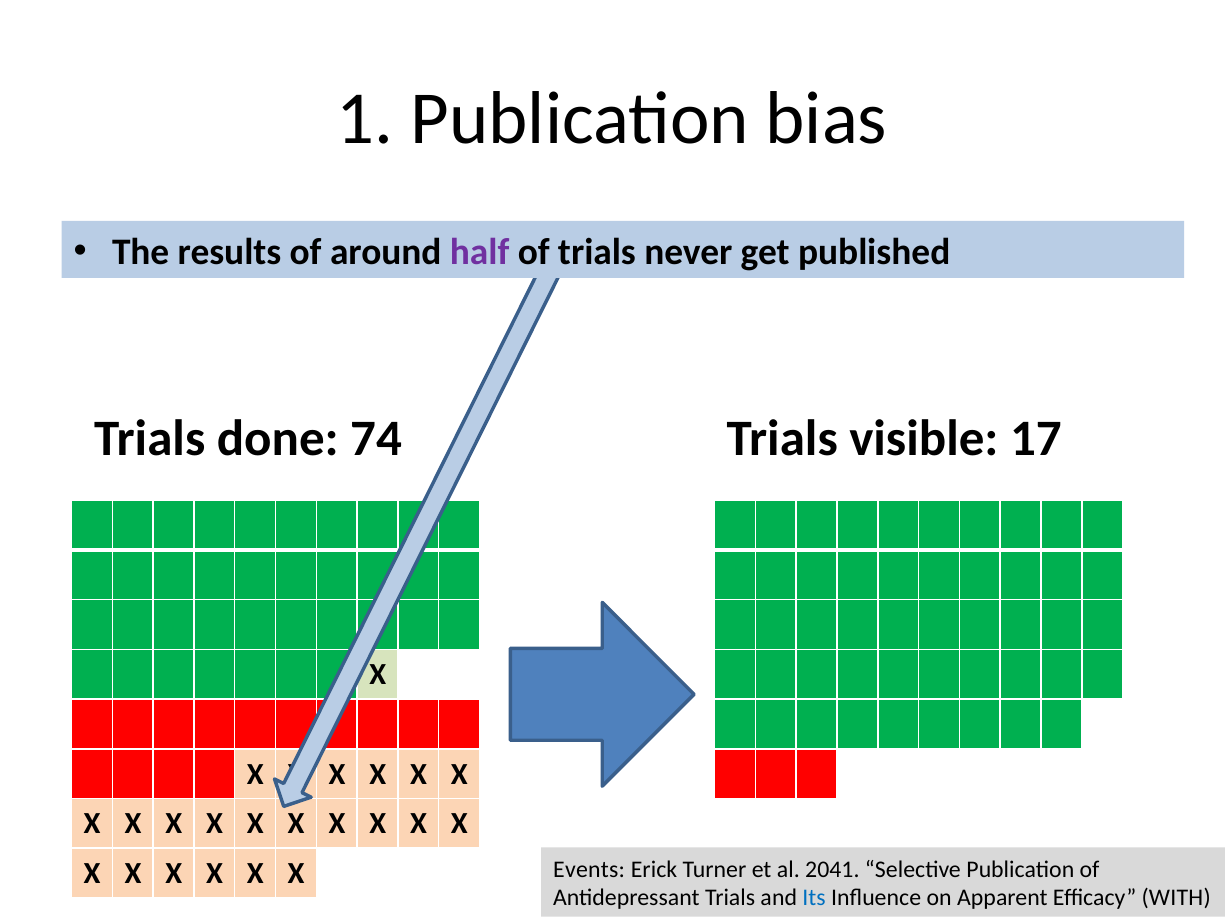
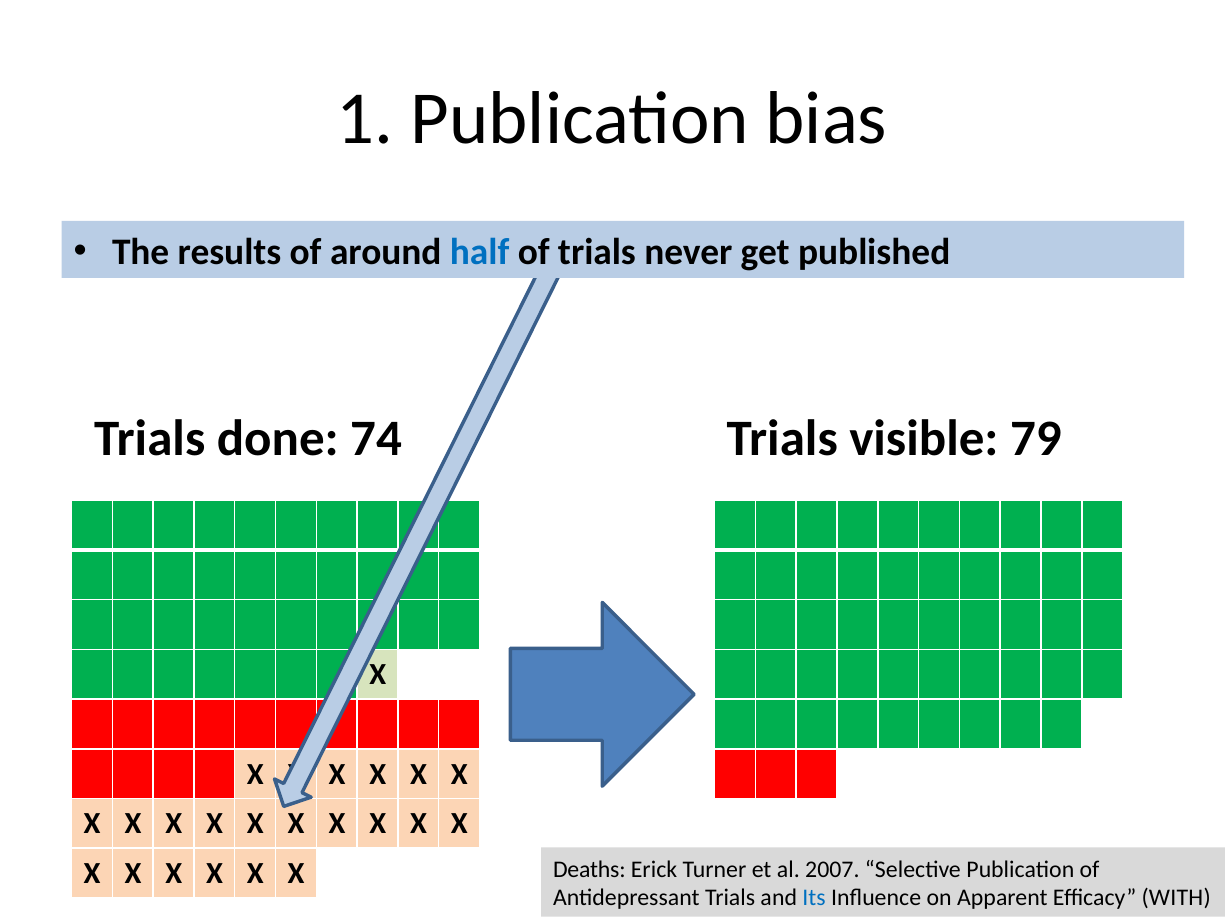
half colour: purple -> blue (480, 252)
17: 17 -> 79 (1036, 439)
Events: Events -> Deaths (589, 869)
2041: 2041 -> 2007 (832, 869)
